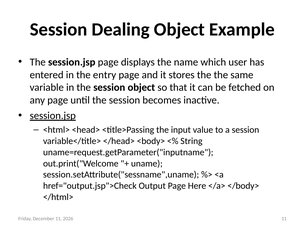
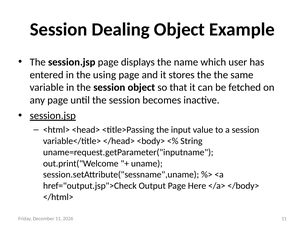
entry: entry -> using (105, 75)
